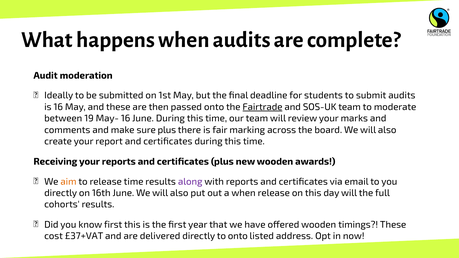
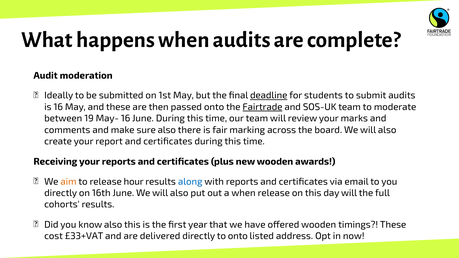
deadline underline: none -> present (269, 96)
sure plus: plus -> also (167, 130)
release time: time -> hour (134, 182)
along colour: purple -> blue (190, 182)
know first: first -> also (113, 225)
£37+VAT: £37+VAT -> £33+VAT (84, 236)
